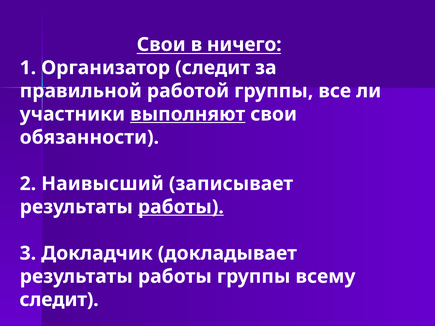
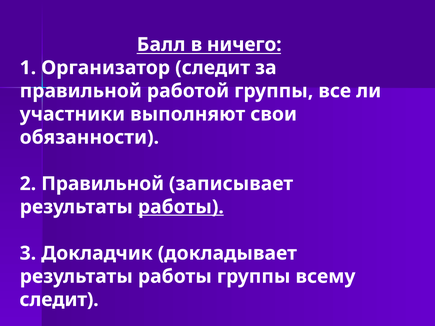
Свои: Свои -> Балл (161, 45)
выполняют underline: present -> none (188, 114)
2 Наивысший: Наивысший -> Правильной (103, 184)
